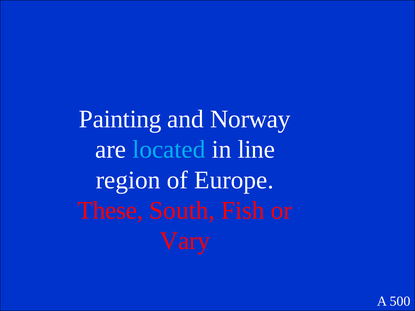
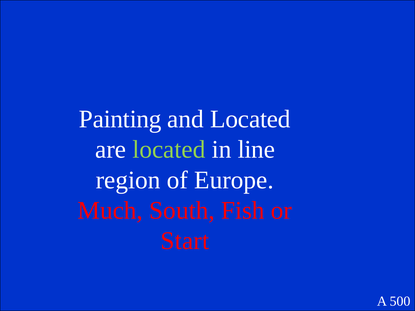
and Norway: Norway -> Located (250, 119)
located colour: light blue -> light green (169, 150)
These: These -> Much (110, 211)
Vary: Vary -> Start (185, 241)
